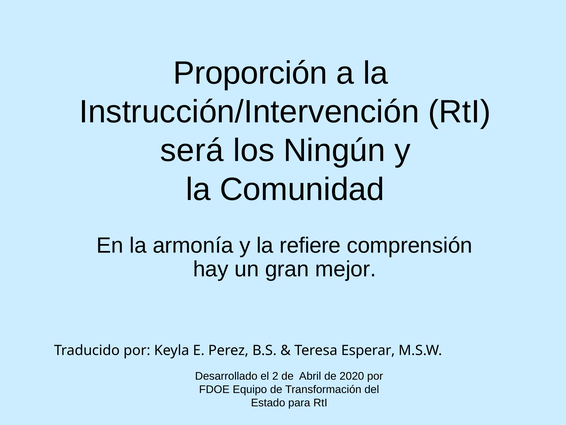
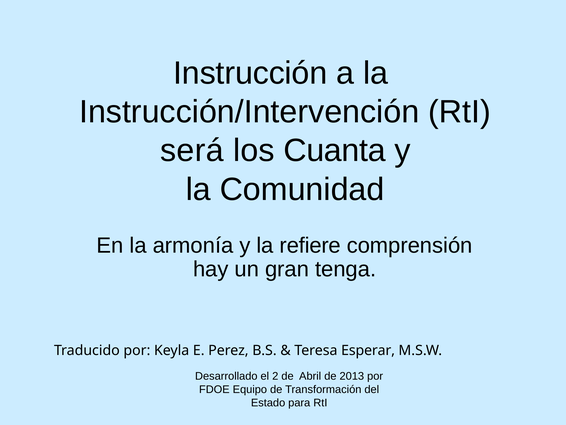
Proporción: Proporción -> Instrucción (250, 73)
Ningún: Ningún -> Cuanta (335, 150)
mejor: mejor -> tenga (346, 269)
2020: 2020 -> 2013 (352, 376)
